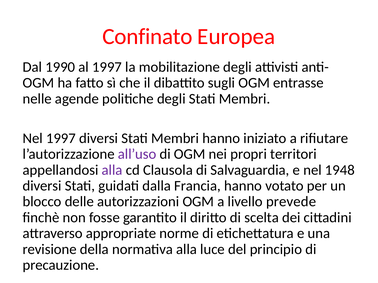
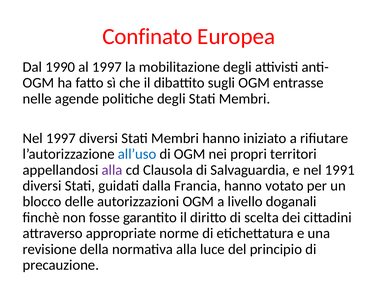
all’uso colour: purple -> blue (137, 154)
1948: 1948 -> 1991 (340, 170)
prevede: prevede -> doganali (291, 202)
